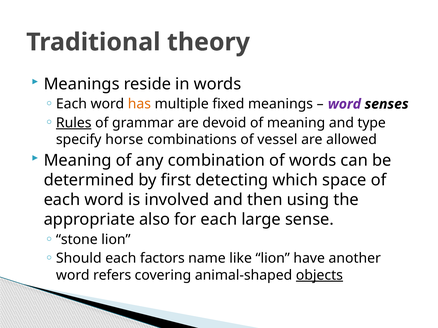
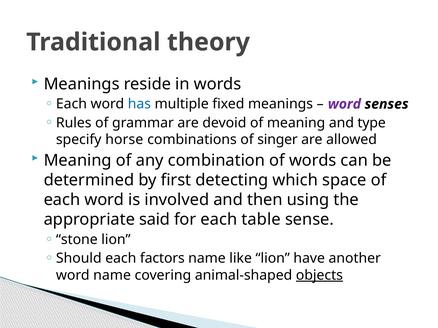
has colour: orange -> blue (139, 104)
Rules underline: present -> none (74, 123)
vessel: vessel -> singer (278, 140)
also: also -> said (155, 220)
large: large -> table (261, 220)
word refers: refers -> name (112, 276)
